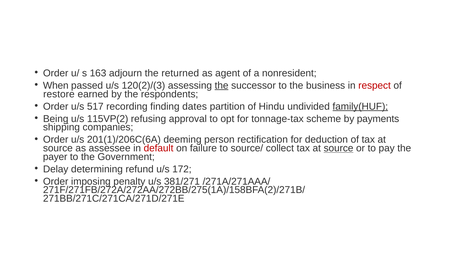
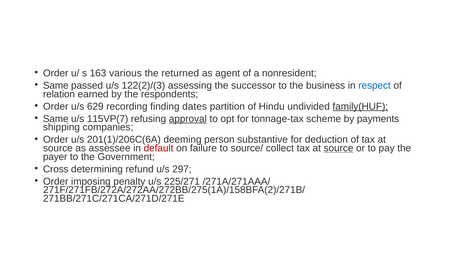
adjourn: adjourn -> various (126, 73)
When: When -> Same (56, 85)
120(2)/(3: 120(2)/(3 -> 122(2)/(3 (143, 85)
the underline: present -> none (222, 85)
respect colour: red -> blue (375, 85)
restore: restore -> relation (59, 94)
517: 517 -> 629 (95, 106)
Being: Being -> Same (56, 119)
115VP(2: 115VP(2 -> 115VP(7 (108, 119)
approval underline: none -> present (188, 119)
rectification: rectification -> substantive (263, 140)
Delay: Delay -> Cross (56, 169)
172: 172 -> 297 (182, 169)
381/271: 381/271 -> 225/271 (182, 181)
